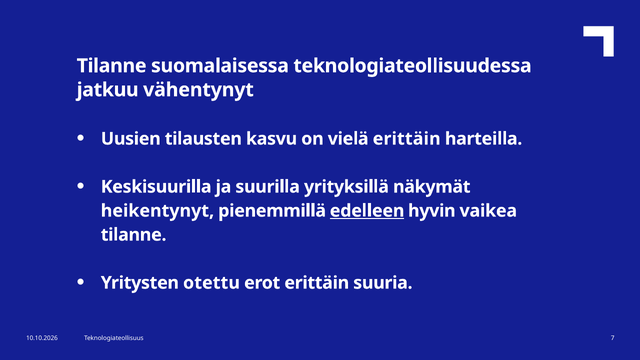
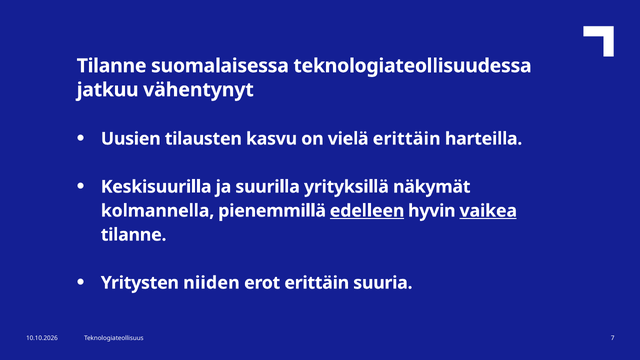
heikentynyt: heikentynyt -> kolmannella (158, 211)
vaikea underline: none -> present (488, 211)
otettu: otettu -> niiden (211, 283)
